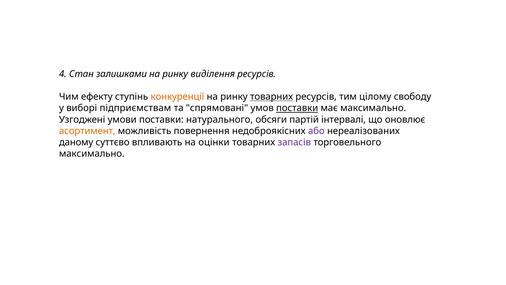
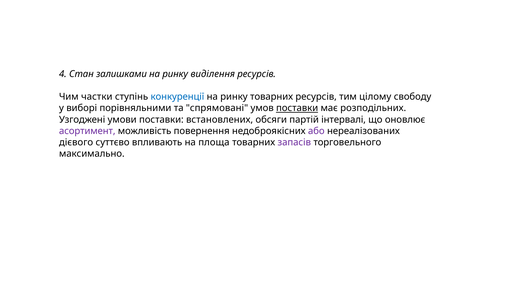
ефекту: ефекту -> частки (97, 97)
конкуренції colour: orange -> blue (177, 97)
товарних underline: present -> none (272, 97)
підприємствам: підприємствам -> порівняльними (135, 108)
має максимально: максимально -> розподільних (373, 108)
натурального: натурального -> встановлених (220, 119)
асортимент colour: orange -> purple (87, 131)
даному: даному -> дієвого (76, 142)
оцінки: оцінки -> площа (214, 142)
